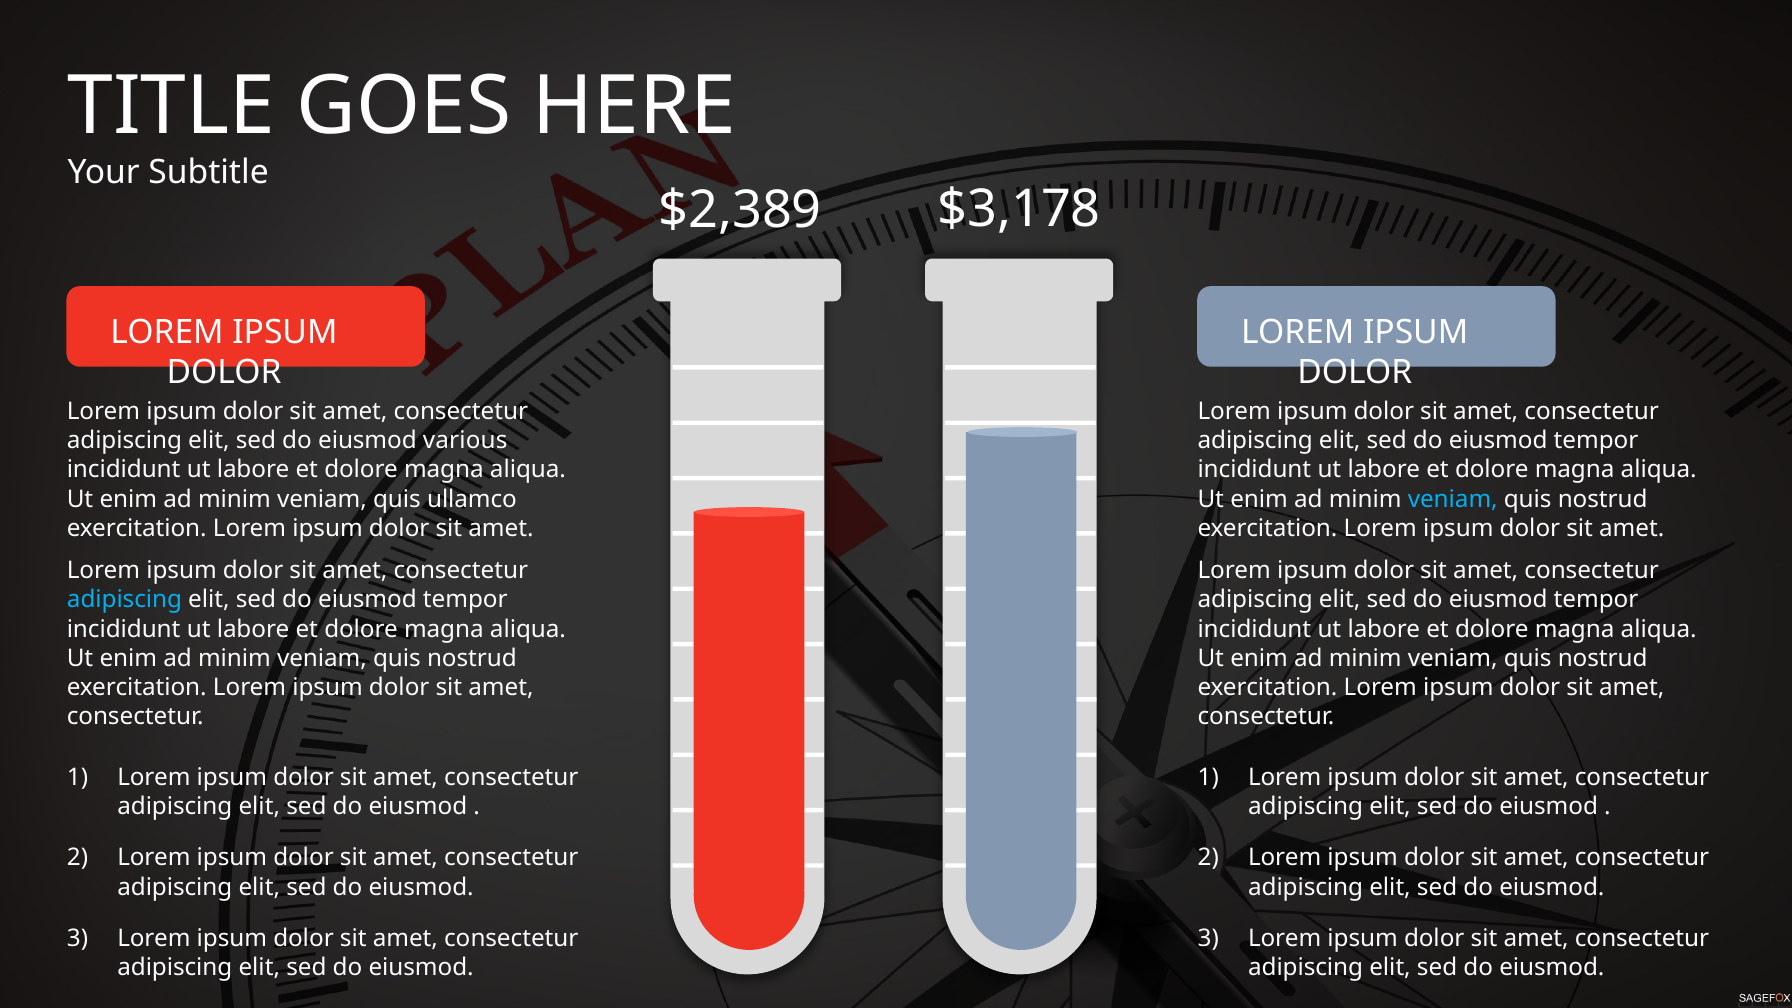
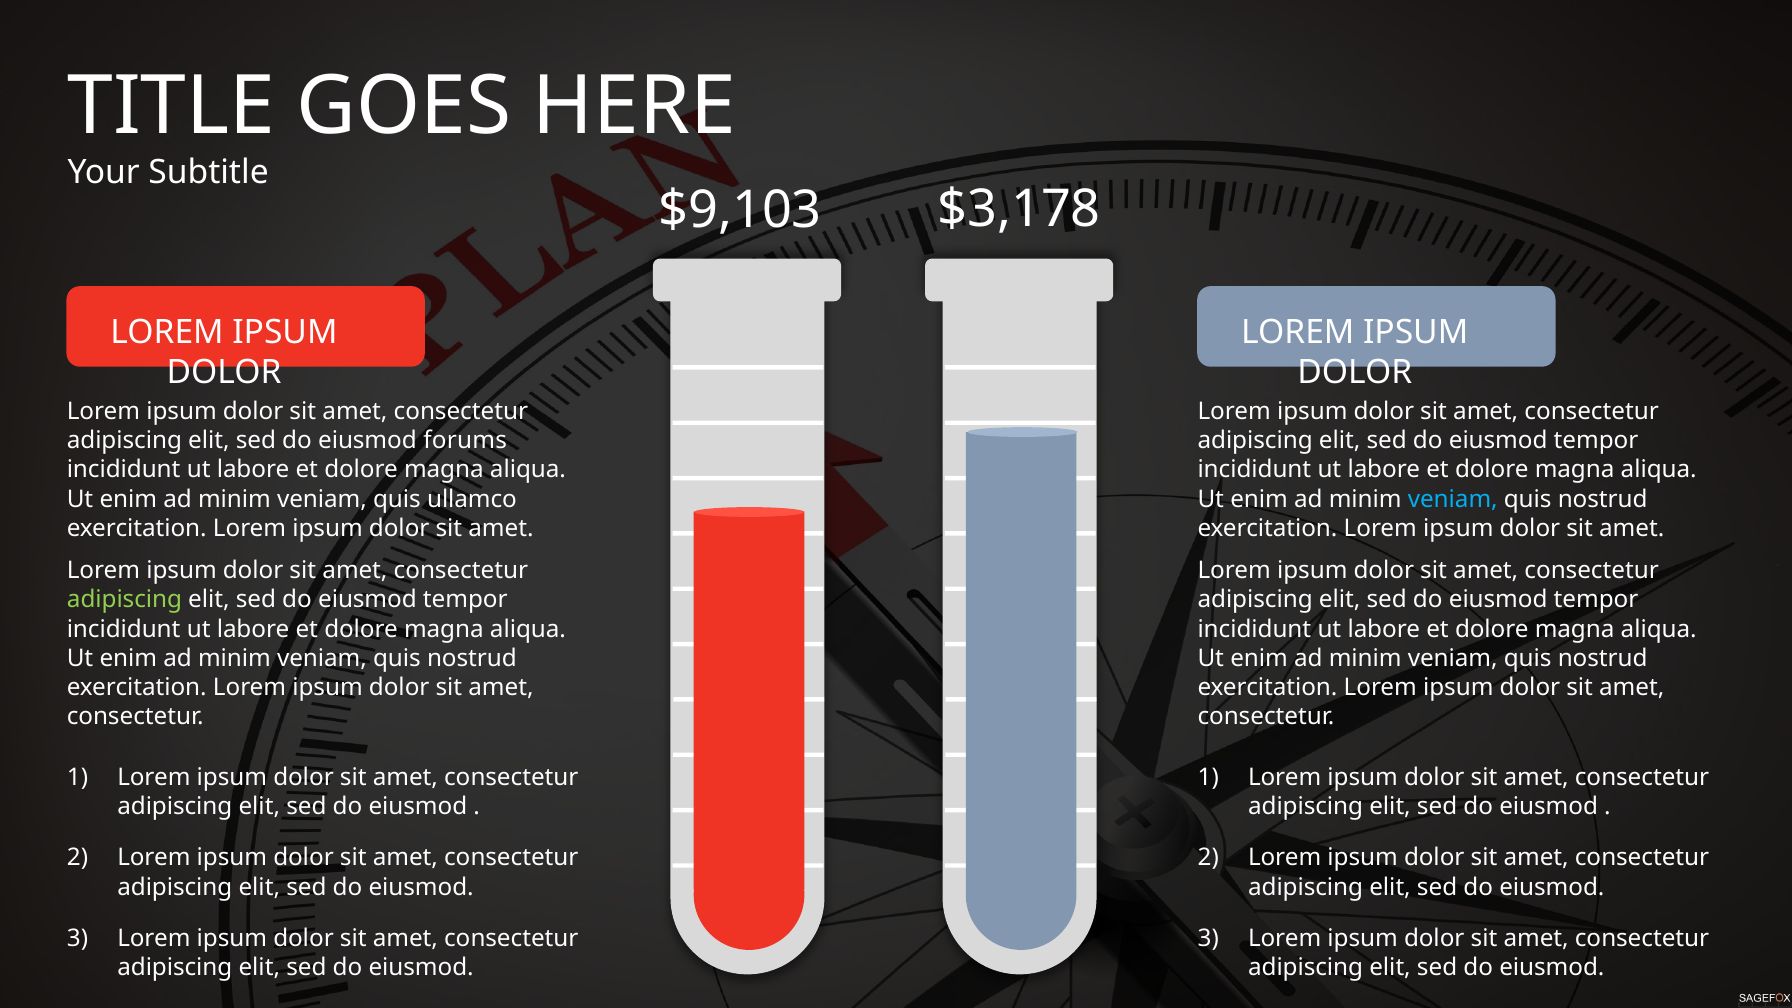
$2,389: $2,389 -> $9,103 (740, 210)
various: various -> forums (465, 441)
adipiscing colour: light blue -> light green (124, 600)
